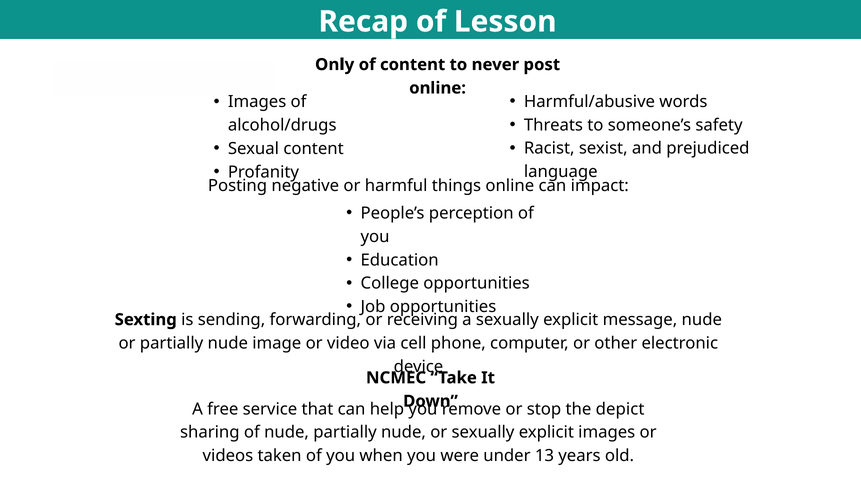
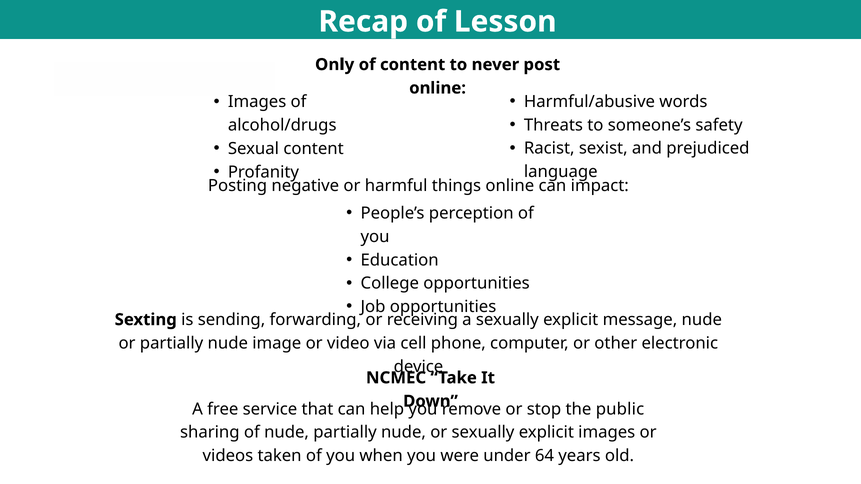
depict: depict -> public (620, 409)
13: 13 -> 64 (544, 456)
